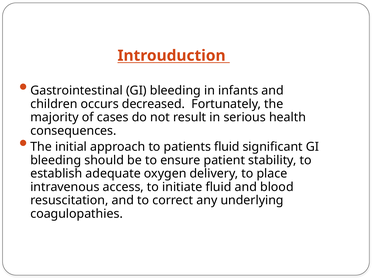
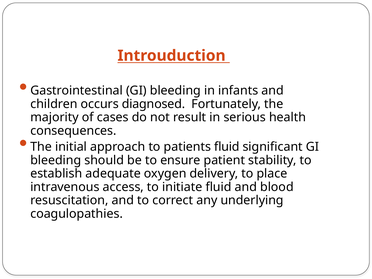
decreased: decreased -> diagnosed (153, 104)
